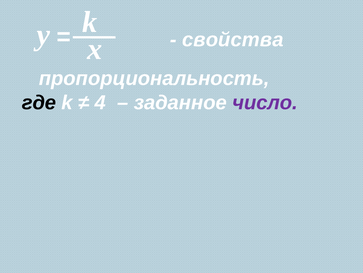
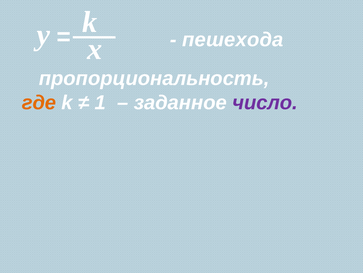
свойства: свойства -> пешехода (233, 39)
где colour: black -> orange (39, 102)
4: 4 -> 1 (100, 102)
